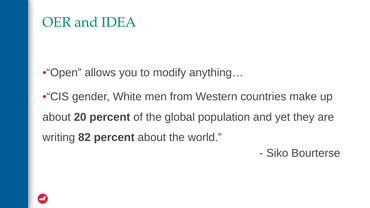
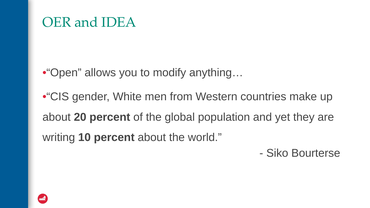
82: 82 -> 10 (84, 137)
